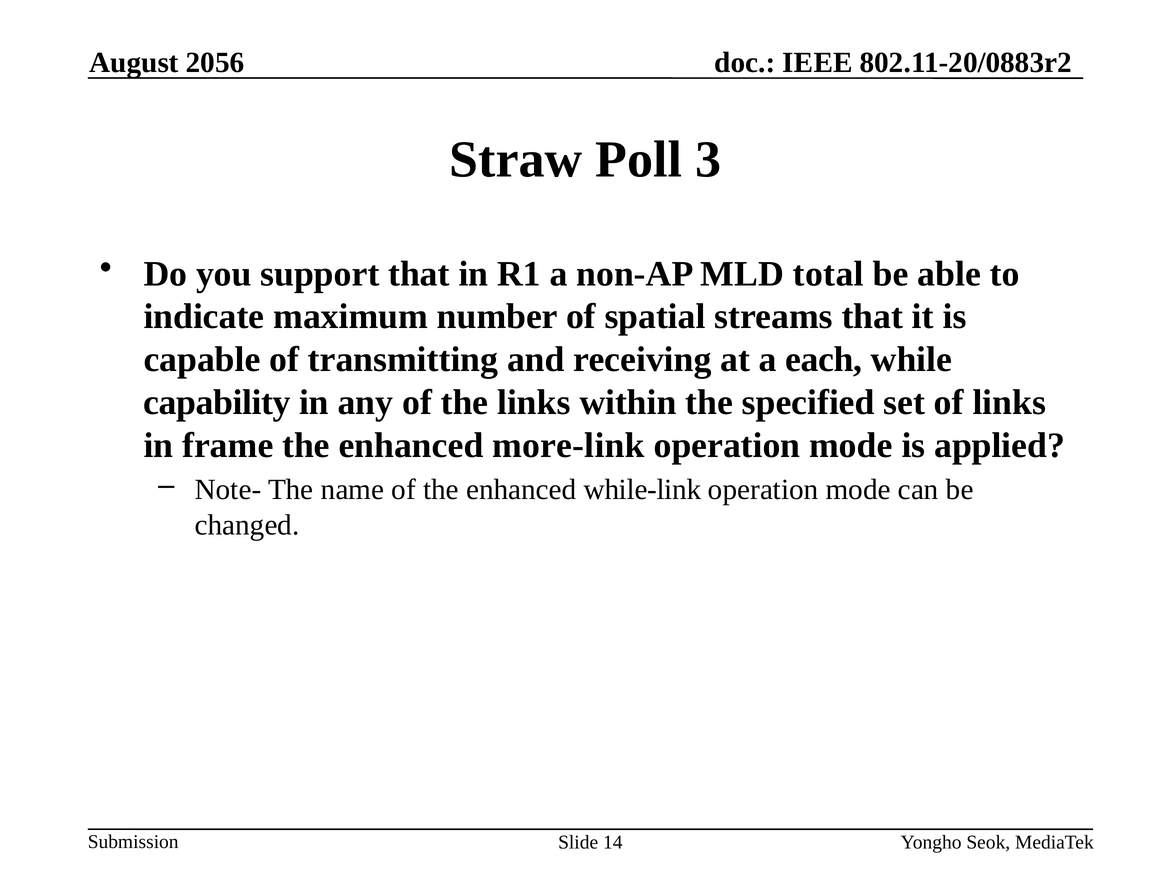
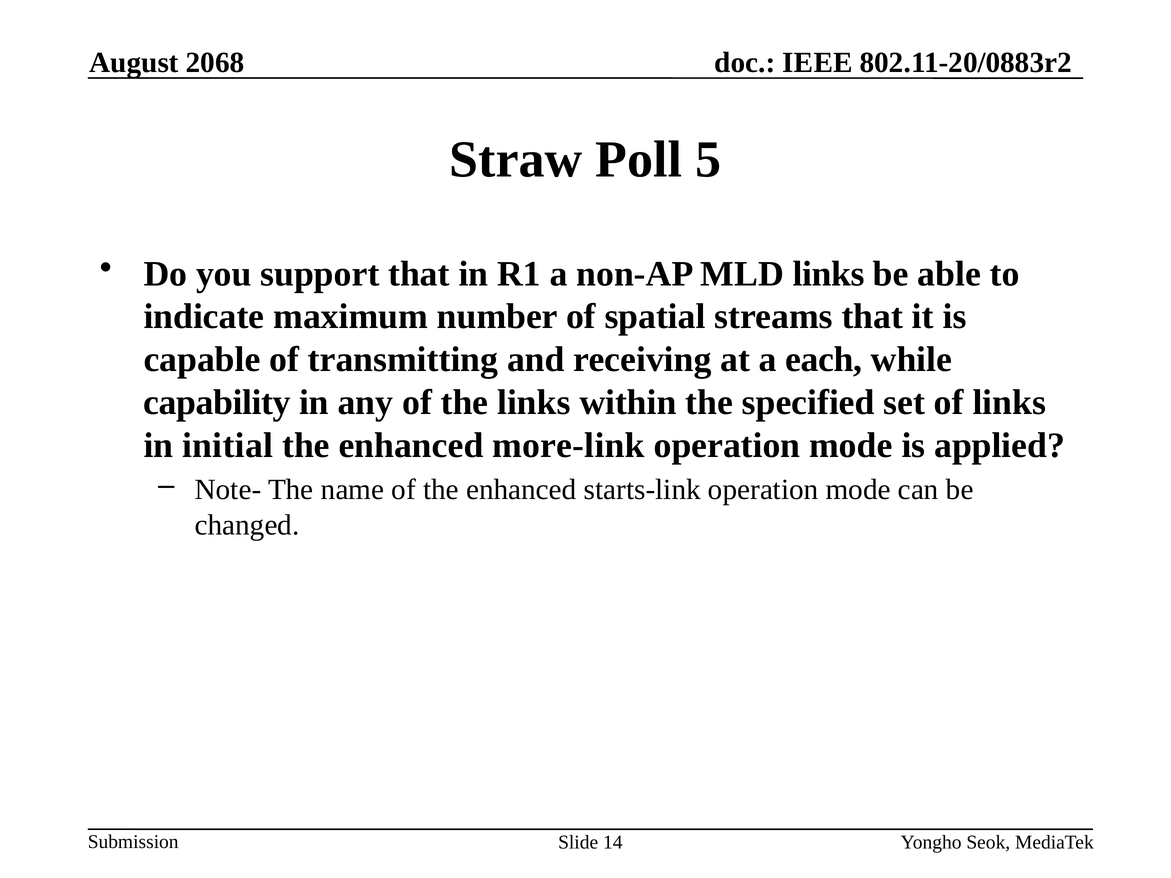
2056: 2056 -> 2068 (215, 62)
3: 3 -> 5 (708, 160)
MLD total: total -> links (829, 274)
frame: frame -> initial (228, 446)
while-link: while-link -> starts-link (642, 490)
